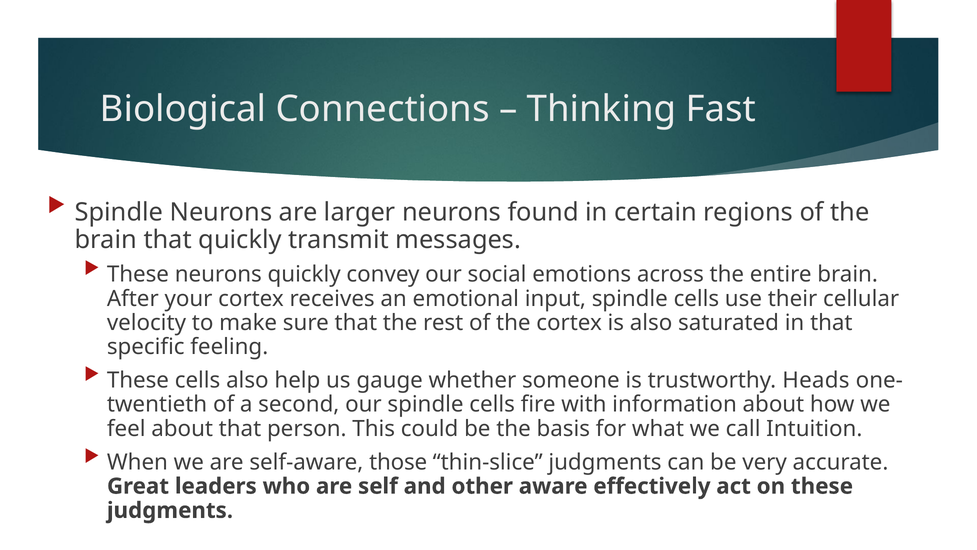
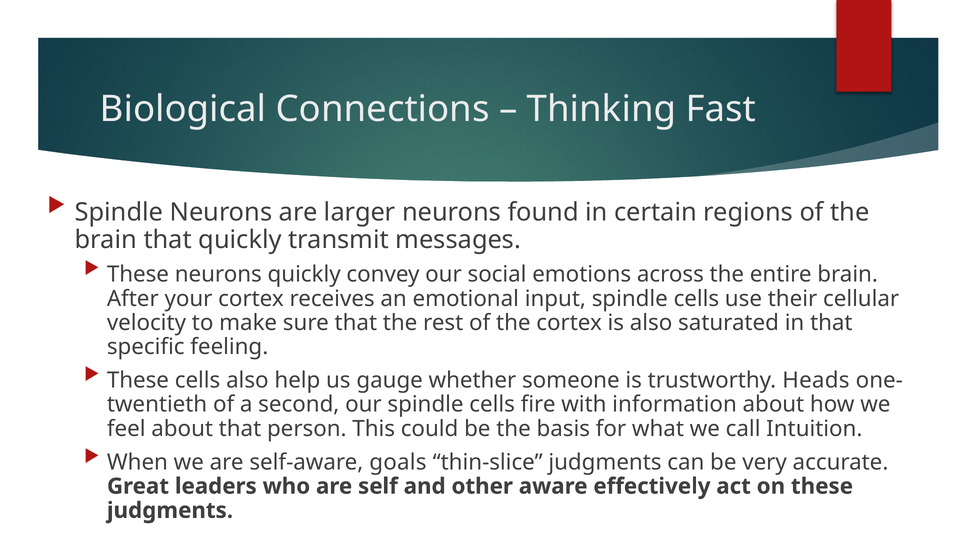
those: those -> goals (398, 462)
